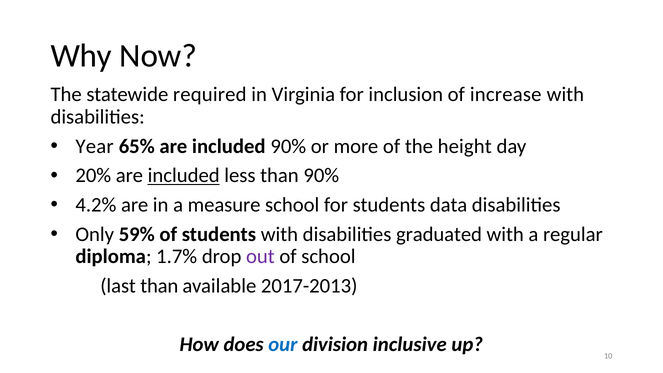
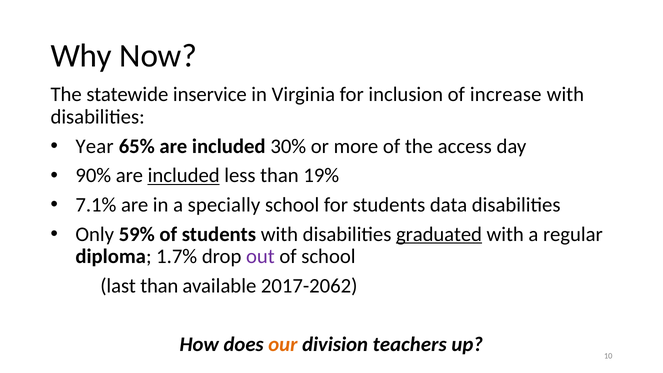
required: required -> inservice (210, 95)
included 90%: 90% -> 30% (288, 146)
height: height -> access (465, 146)
20%: 20% -> 90% (93, 176)
than 90%: 90% -> 19% (321, 176)
4.2%: 4.2% -> 7.1% (96, 205)
measure: measure -> specially (224, 205)
graduated underline: none -> present (439, 234)
2017-2013: 2017-2013 -> 2017-2062 (309, 286)
our colour: blue -> orange (283, 344)
inclusive: inclusive -> teachers (410, 344)
